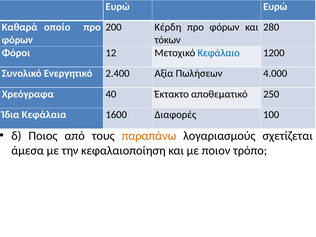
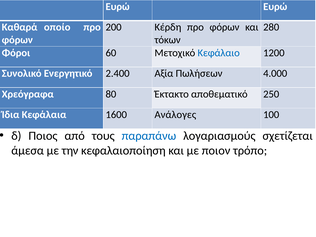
12: 12 -> 60 (111, 53)
40: 40 -> 80 (111, 94)
Διαφορές: Διαφορές -> Ανάλογες (175, 115)
παραπάνω colour: orange -> blue (149, 136)
